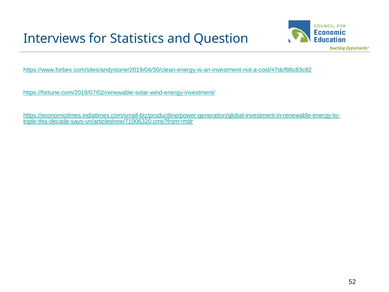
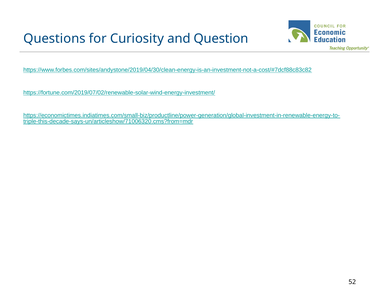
Interviews: Interviews -> Questions (54, 39)
Statistics: Statistics -> Curiosity (137, 39)
